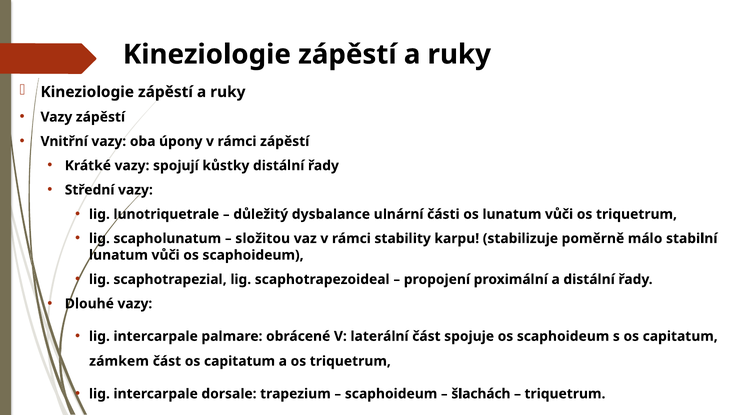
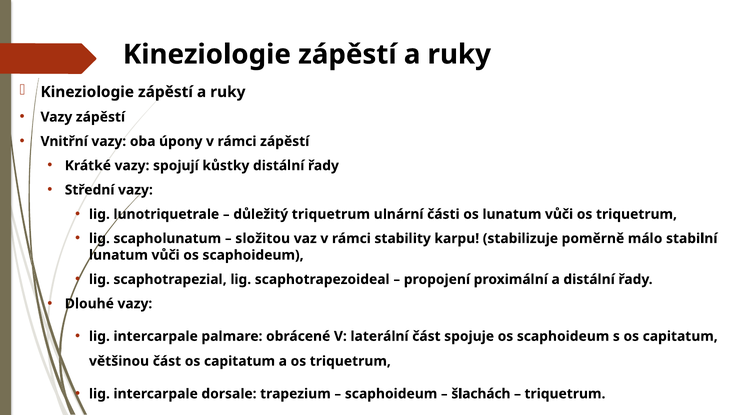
důležitý dysbalance: dysbalance -> triquetrum (331, 215)
zámkem: zámkem -> většinou (119, 362)
